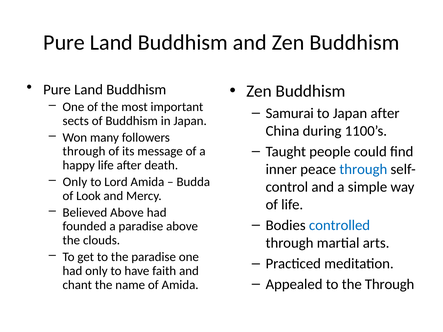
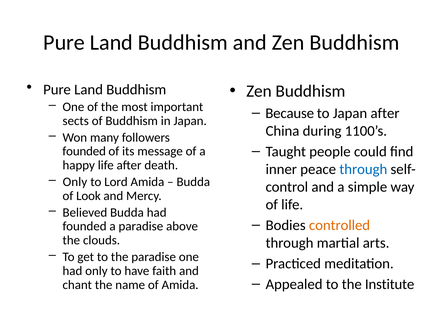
Samurai: Samurai -> Because (290, 113)
through: through -> founded (84, 152)
Believed Above: Above -> Budda (127, 213)
controlled colour: blue -> orange (340, 225)
the Through: Through -> Institute (390, 284)
